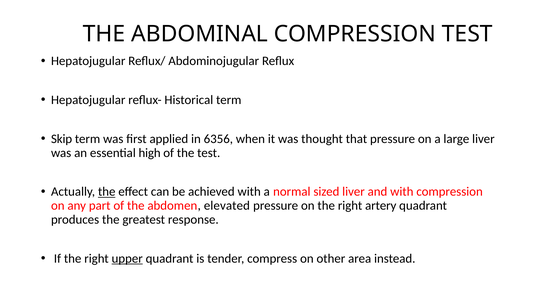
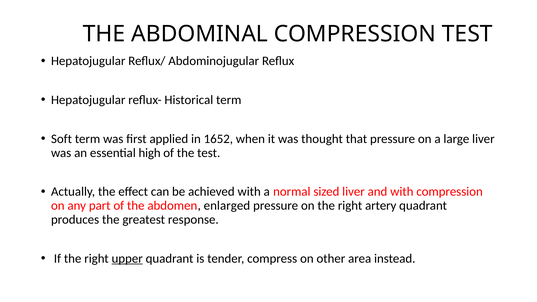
Skip: Skip -> Soft (61, 139)
6356: 6356 -> 1652 (218, 139)
the underline: present -> none (107, 192)
elevated: elevated -> enlarged (227, 206)
